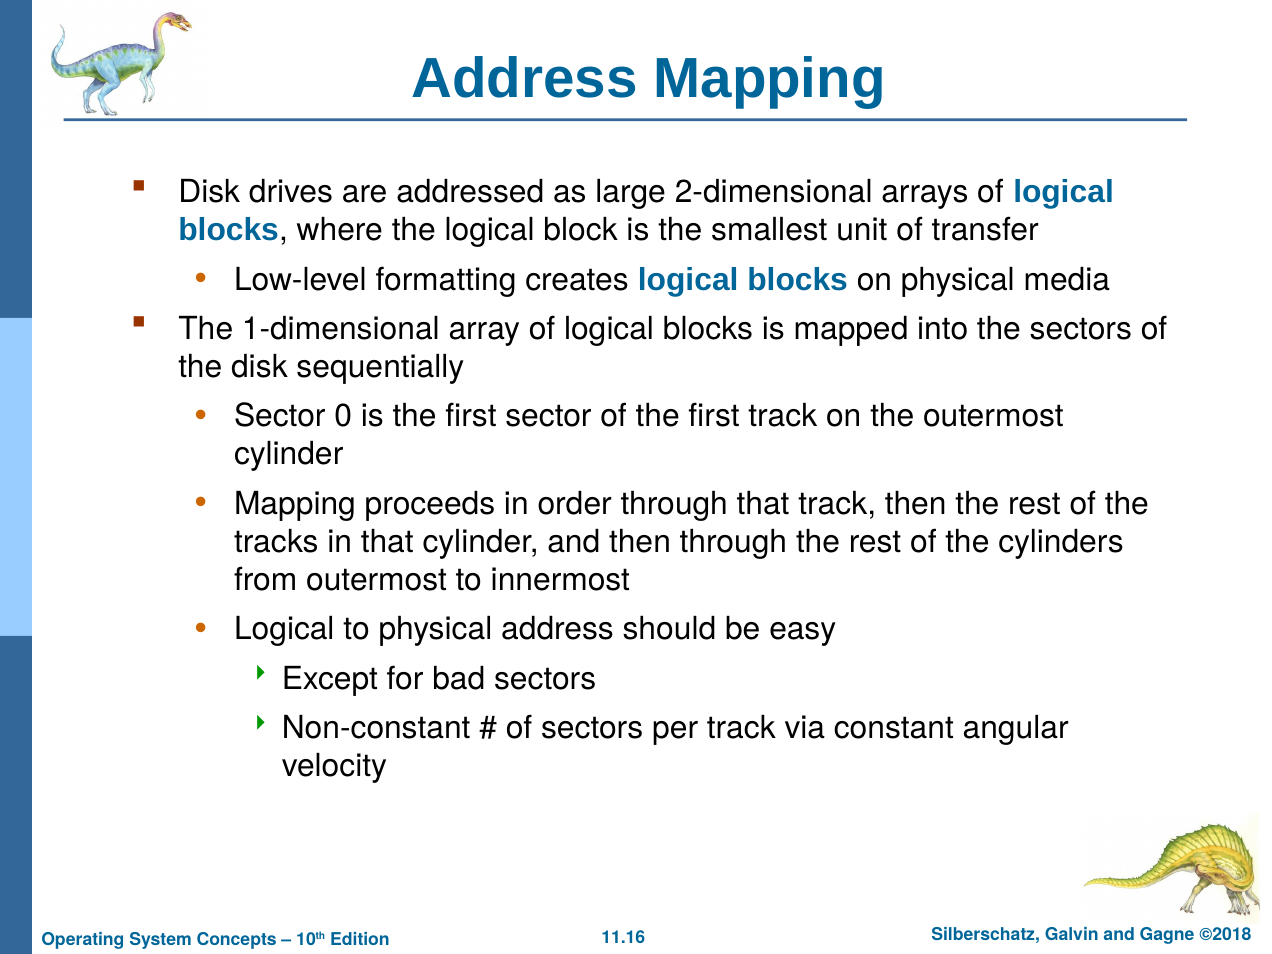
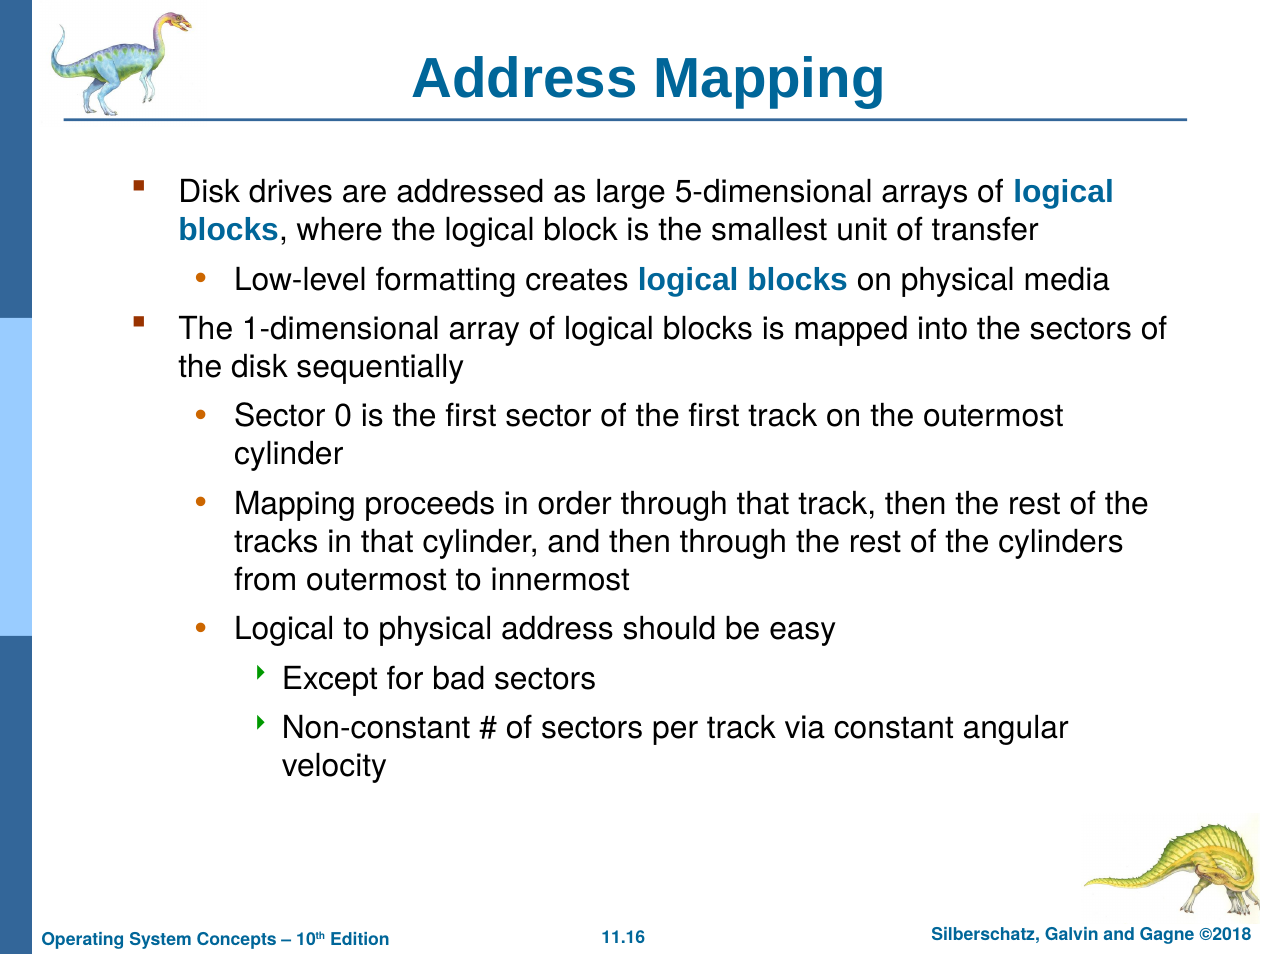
2-dimensional: 2-dimensional -> 5-dimensional (774, 192)
